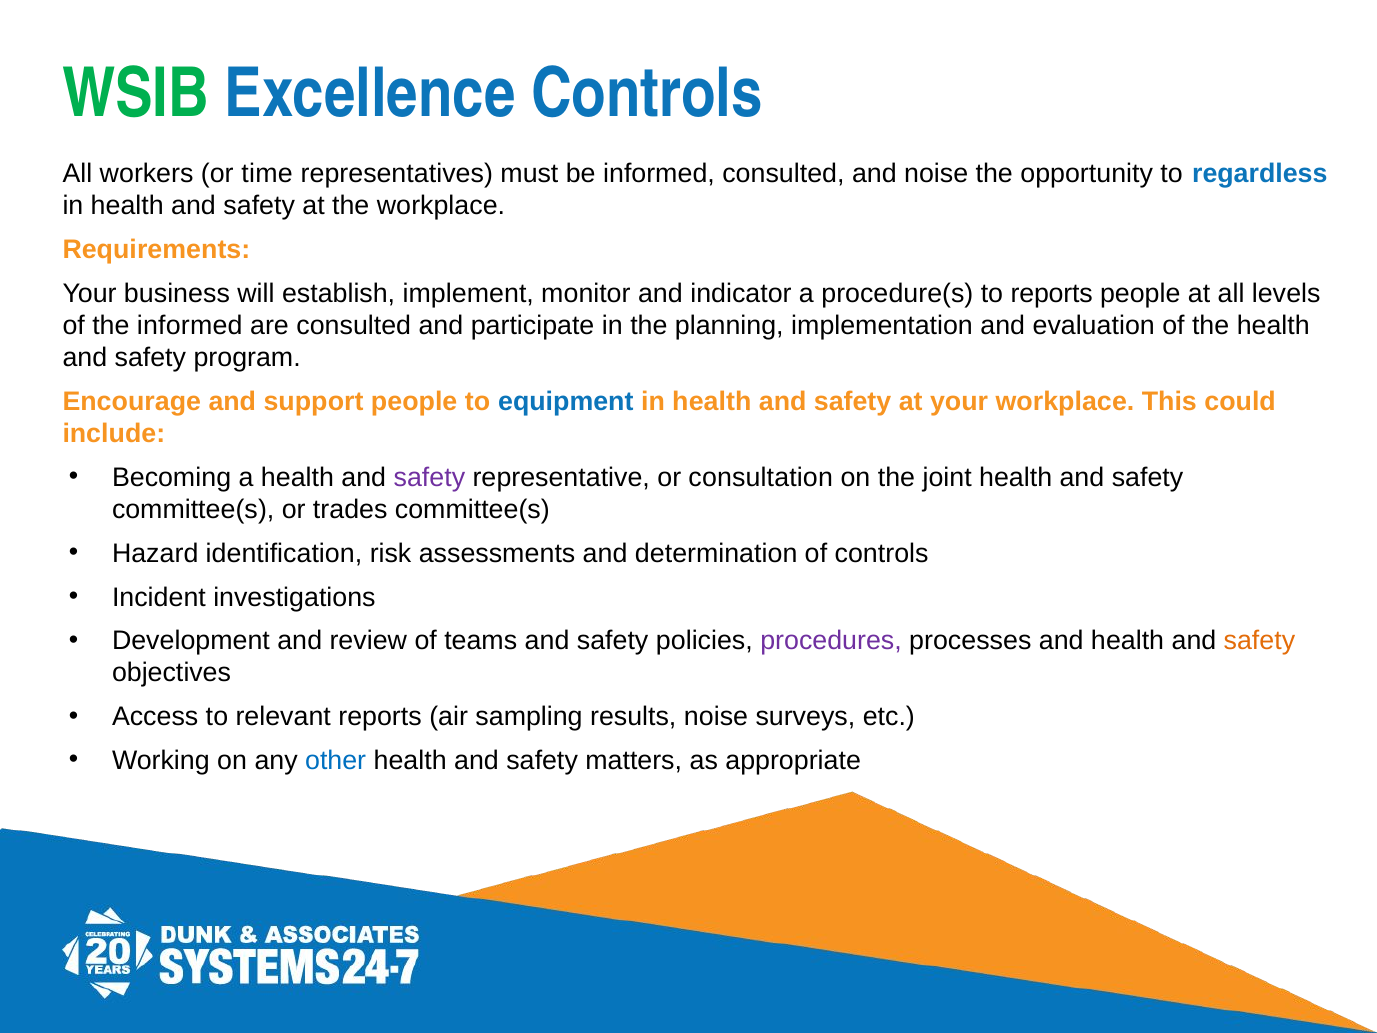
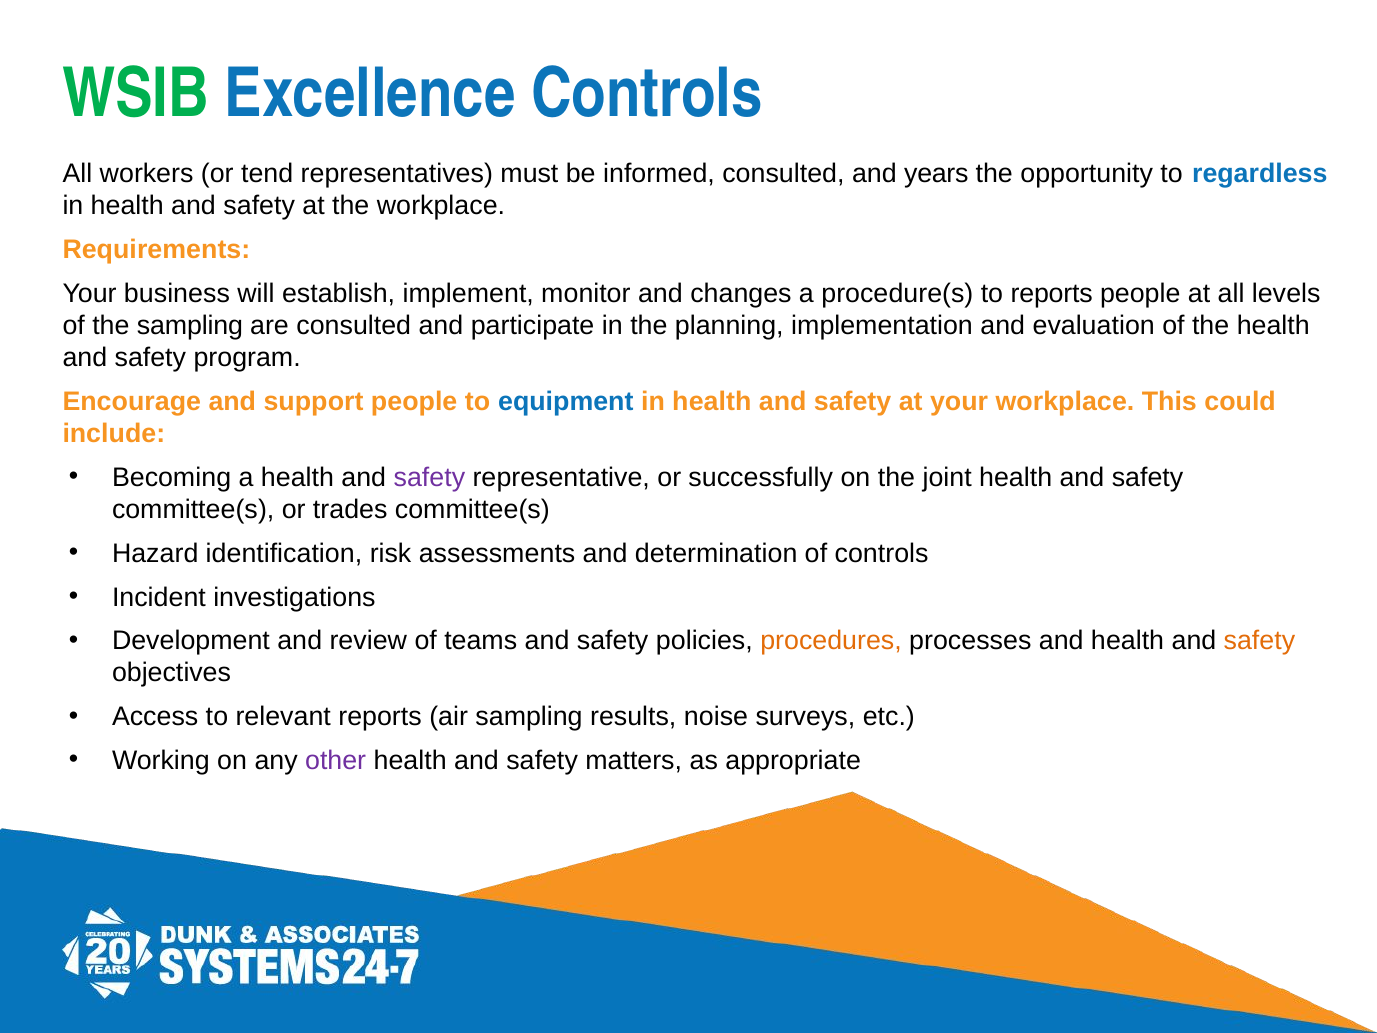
time: time -> tend (267, 174)
and noise: noise -> years (936, 174)
indicator: indicator -> changes (741, 293)
the informed: informed -> sampling (190, 326)
consultation: consultation -> successfully (761, 477)
procedures colour: purple -> orange (831, 641)
other colour: blue -> purple (336, 760)
